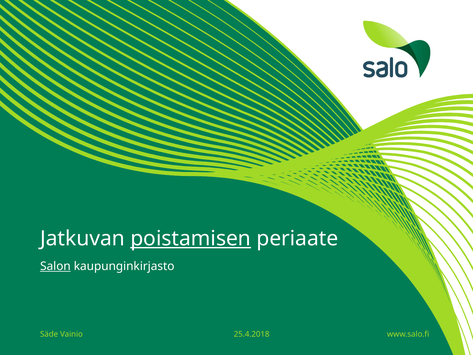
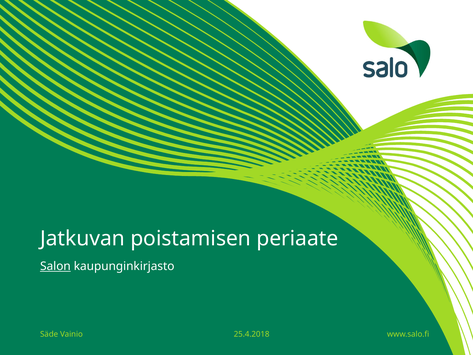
poistamisen underline: present -> none (191, 238)
